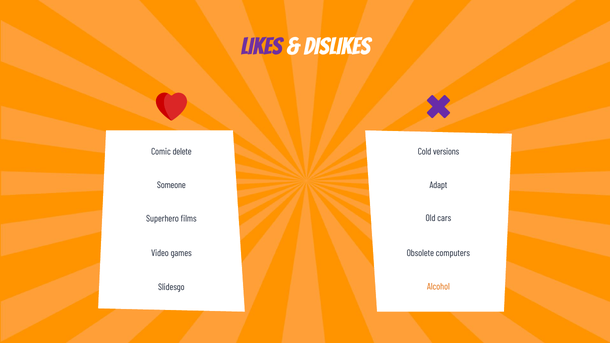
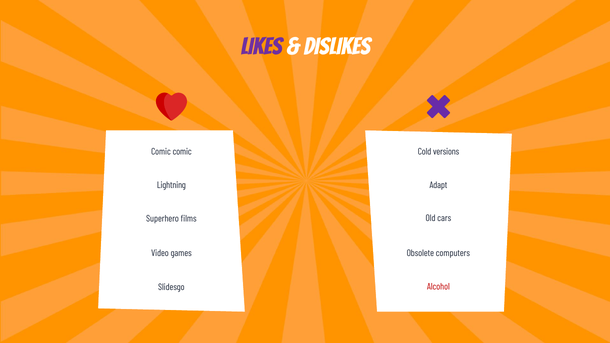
Comic delete: delete -> comic (182, 152)
Someone: Someone -> Lightning (171, 185)
Alcohol colour: orange -> red (438, 287)
